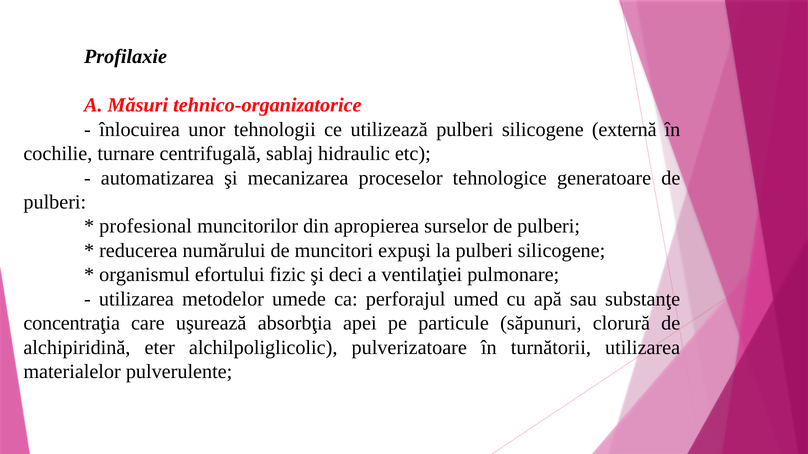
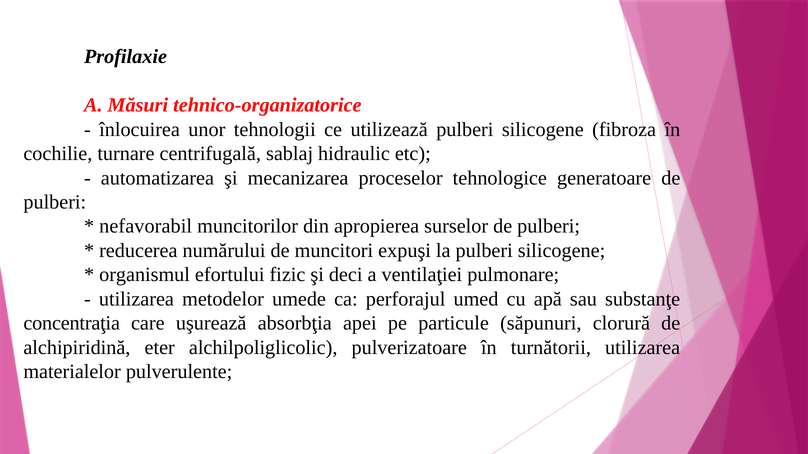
externă: externă -> fibroza (624, 130)
profesional: profesional -> nefavorabil (146, 227)
